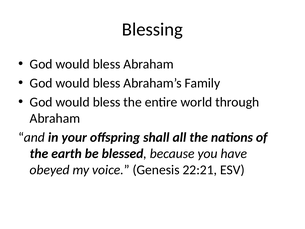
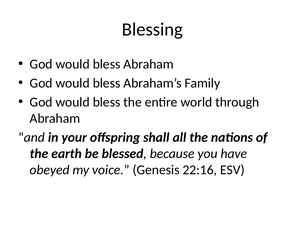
22:21: 22:21 -> 22:16 (200, 170)
